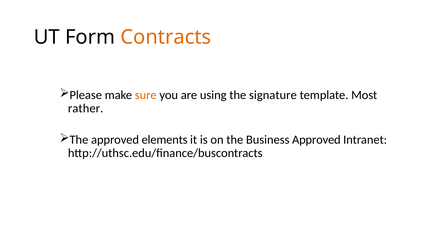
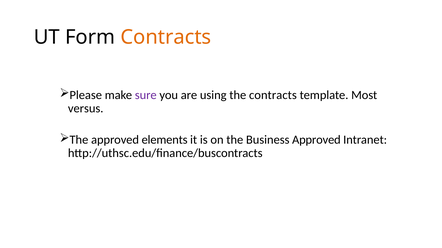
sure colour: orange -> purple (146, 95)
the signature: signature -> contracts (273, 95)
rather: rather -> versus (86, 109)
